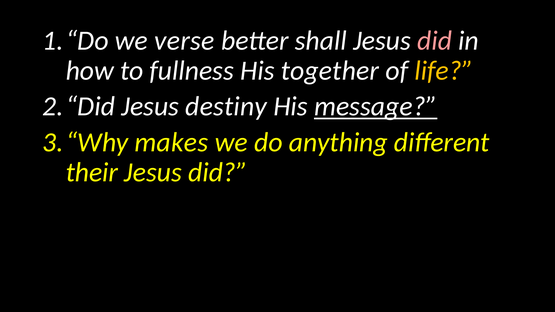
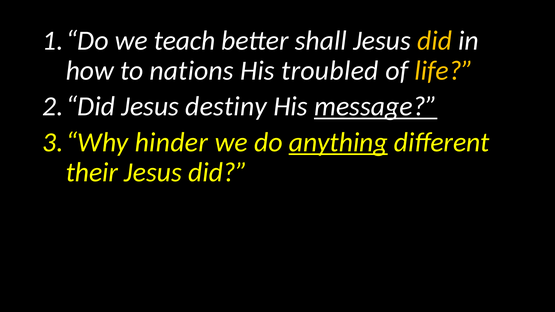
verse: verse -> teach (185, 41)
did colour: pink -> yellow (435, 41)
fullness: fullness -> nations (192, 71)
together: together -> troubled (330, 71)
makes: makes -> hinder (171, 142)
anything underline: none -> present (338, 142)
